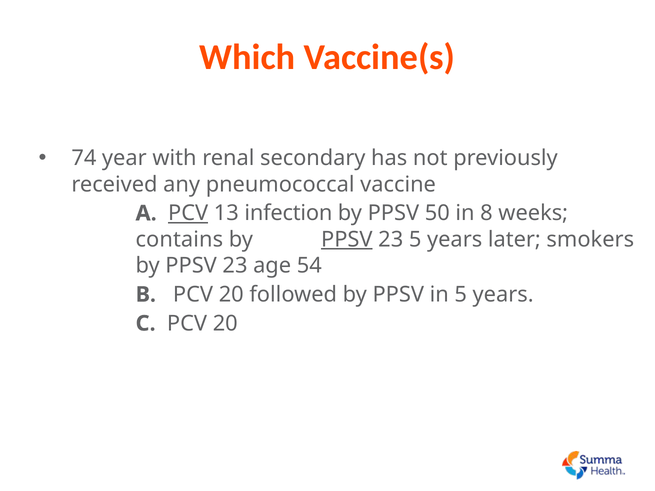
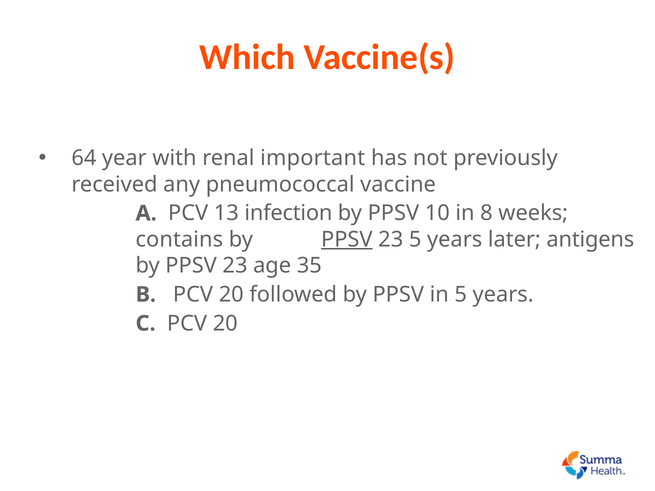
74: 74 -> 64 (84, 158)
secondary: secondary -> important (313, 158)
PCV underline: present -> none (188, 213)
50: 50 -> 10 (437, 213)
smokers: smokers -> antigens (590, 240)
54: 54 -> 35 (309, 266)
